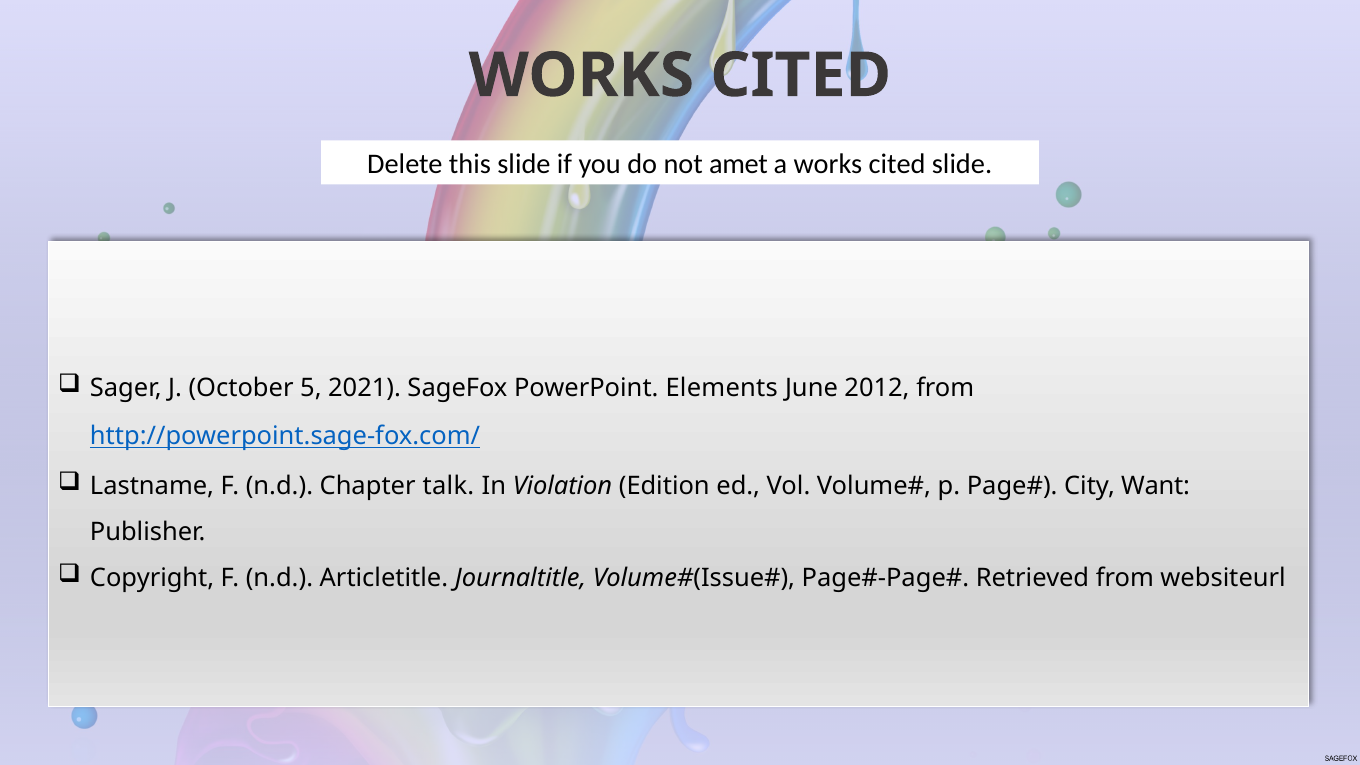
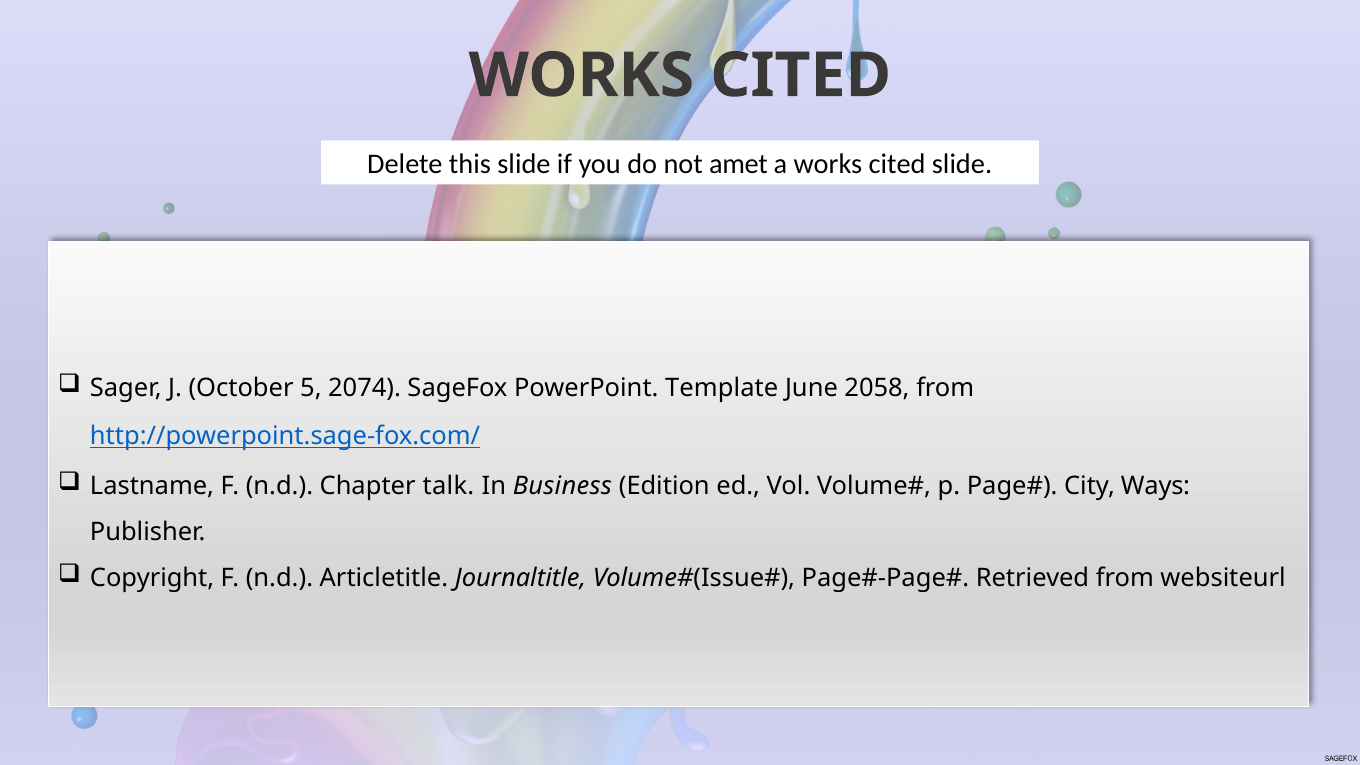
2021: 2021 -> 2074 (365, 388)
Elements: Elements -> Template (722, 388)
2012: 2012 -> 2058 (877, 388)
Violation: Violation -> Business (562, 486)
Want: Want -> Ways (1156, 486)
